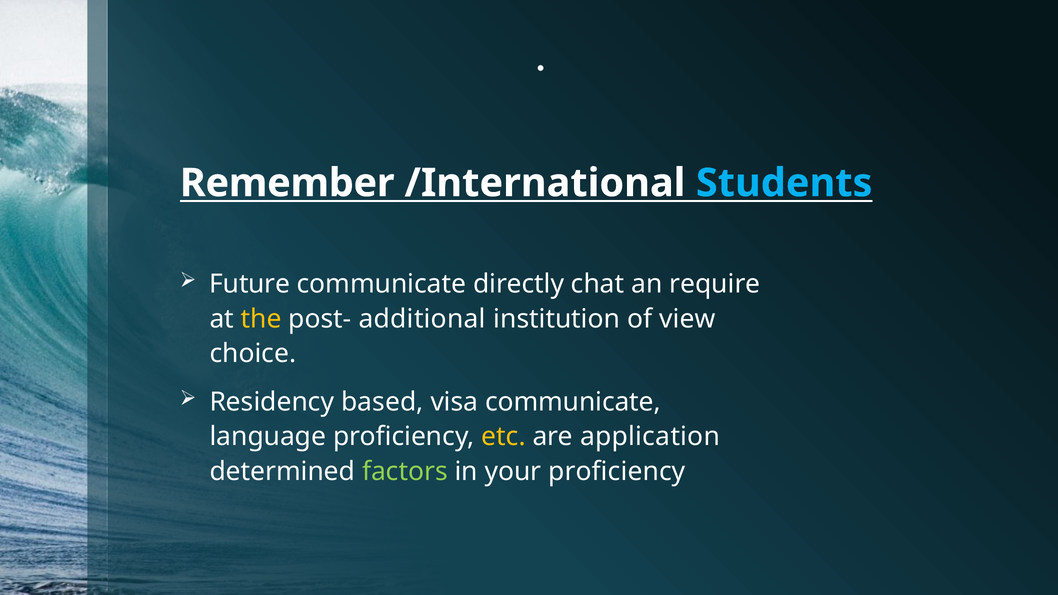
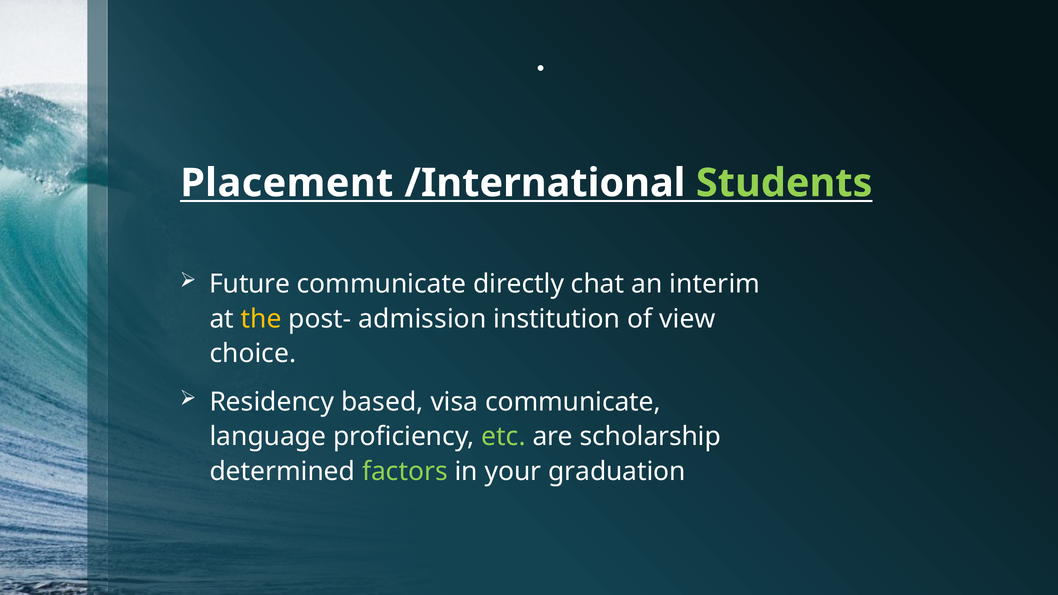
Remember: Remember -> Placement (287, 183)
Students colour: light blue -> light green (784, 183)
require: require -> interim (715, 284)
additional: additional -> admission (422, 319)
etc colour: yellow -> light green (504, 437)
application: application -> scholarship (650, 437)
your proficiency: proficiency -> graduation (617, 472)
